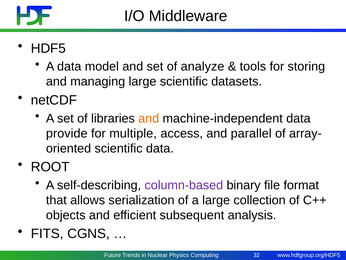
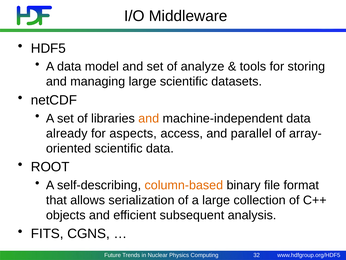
provide: provide -> already (67, 133)
multiple: multiple -> aspects (133, 133)
column-based colour: purple -> orange (184, 185)
